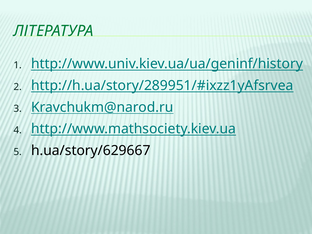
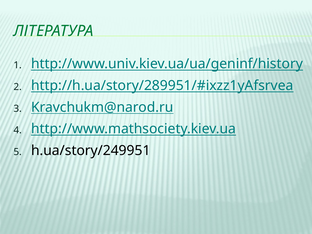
h.ua/story/629667: h.ua/story/629667 -> h.ua/story/249951 (91, 151)
